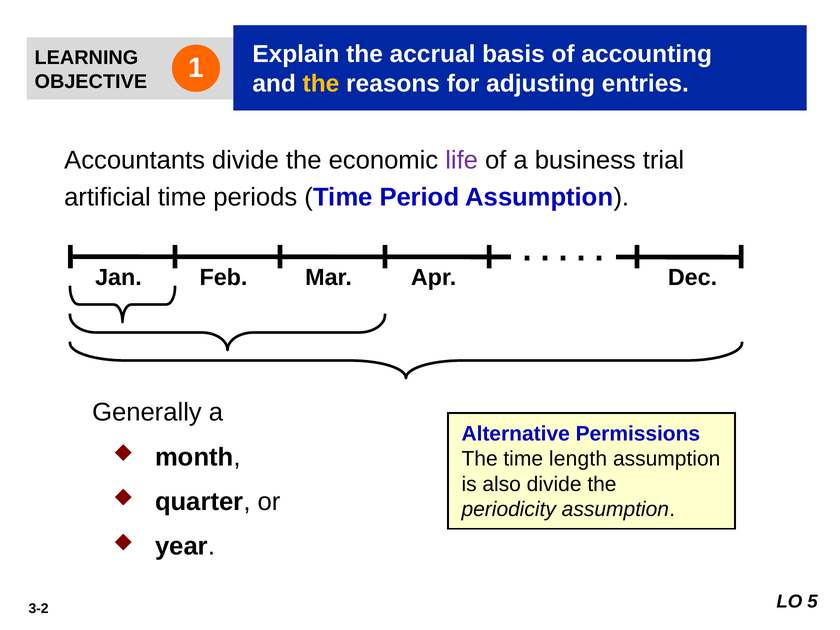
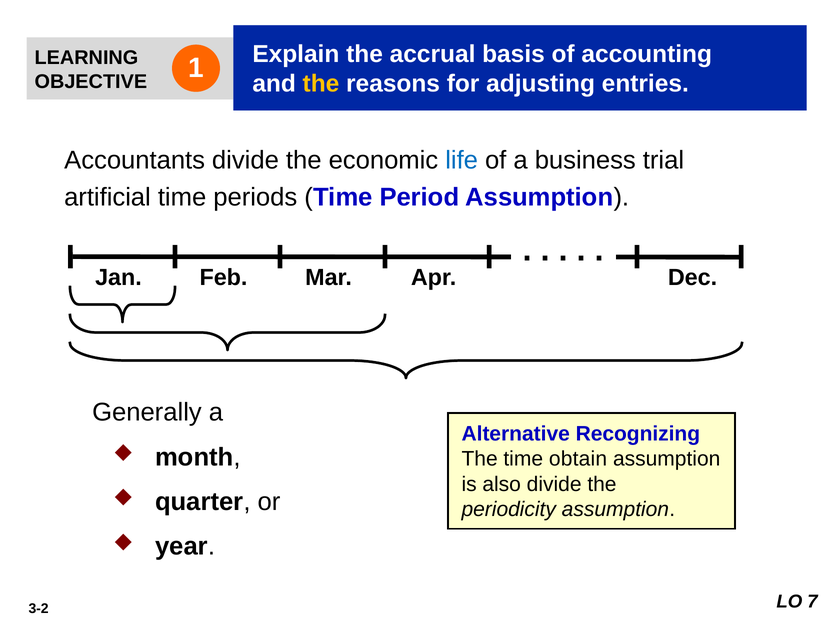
life colour: purple -> blue (462, 160)
Permissions: Permissions -> Recognizing (638, 434)
length: length -> obtain (578, 459)
5: 5 -> 7 (813, 602)
